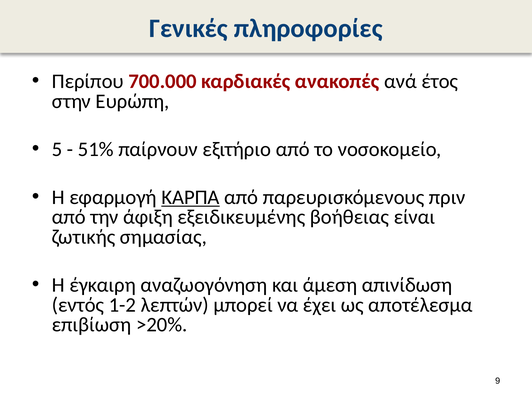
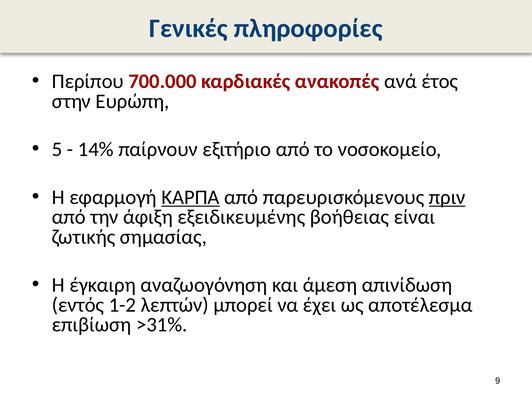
51%: 51% -> 14% (96, 149)
πριν underline: none -> present (447, 197)
>20%: >20% -> >31% (162, 325)
